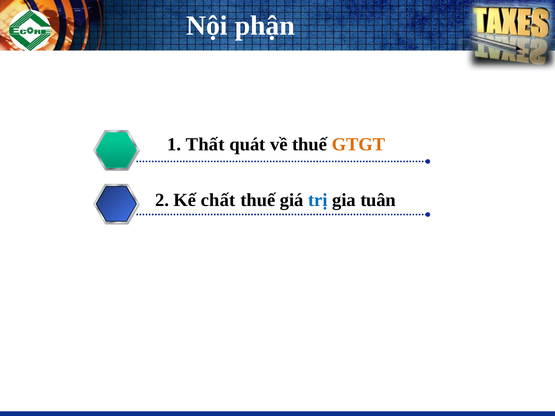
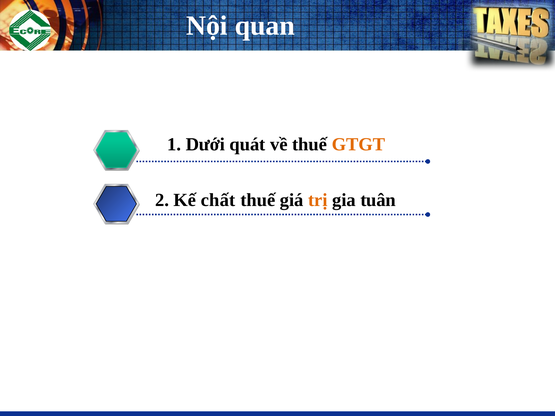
phận: phận -> quan (265, 26)
Thất: Thất -> Dưới (205, 145)
trị colour: blue -> orange (318, 200)
